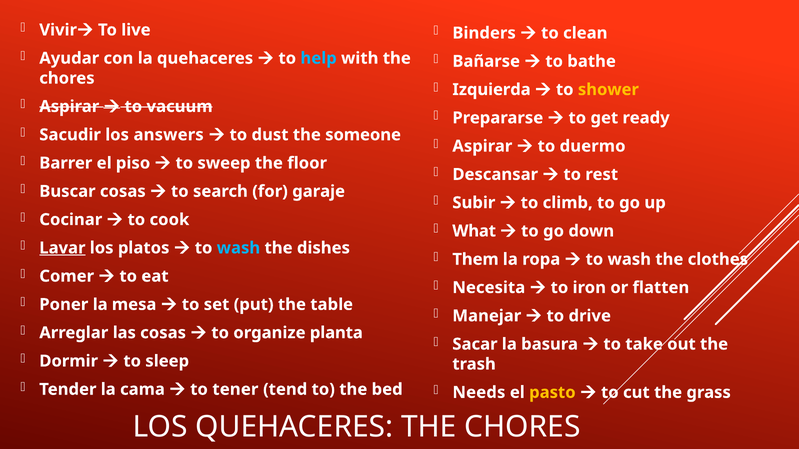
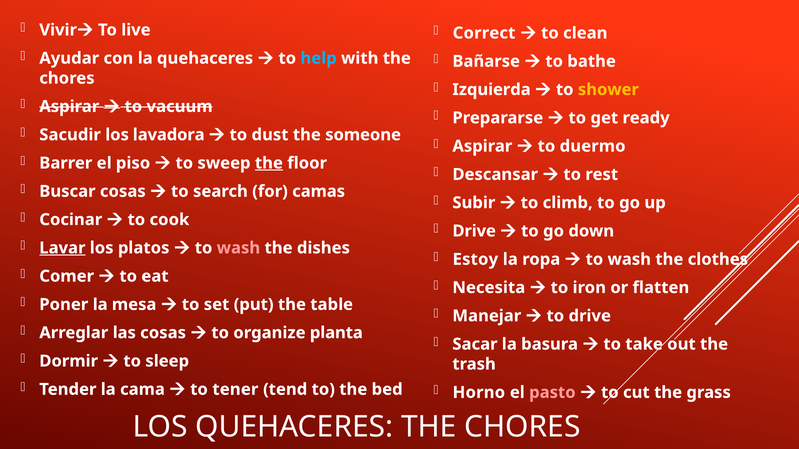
Binders: Binders -> Correct (484, 33)
answers: answers -> lavadora (169, 135)
the underline: none -> present (269, 163)
garaje: garaje -> camas (319, 192)
What: What -> Drive (474, 231)
wash colour: light blue -> pink (238, 248)
Them: Them -> Estoy (475, 260)
Needs: Needs -> Horno (479, 393)
pasto colour: yellow -> pink (552, 393)
